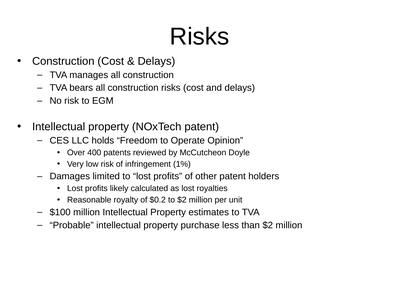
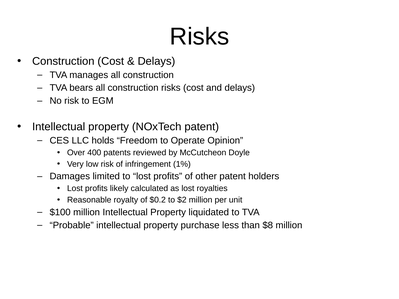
estimates: estimates -> liquidated (209, 212)
than $2: $2 -> $8 (268, 225)
